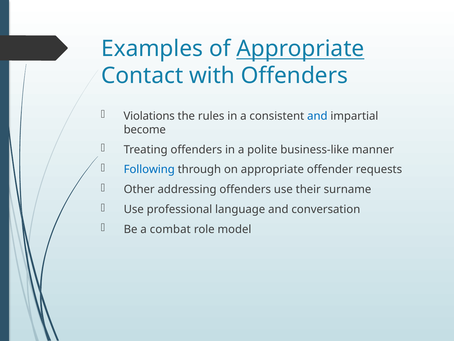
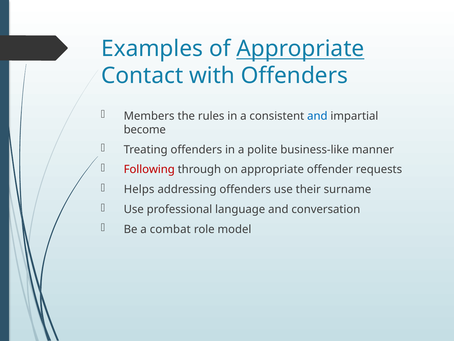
Violations: Violations -> Members (149, 116)
Following colour: blue -> red (149, 169)
Other: Other -> Helps (139, 189)
